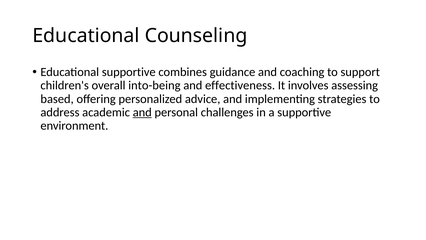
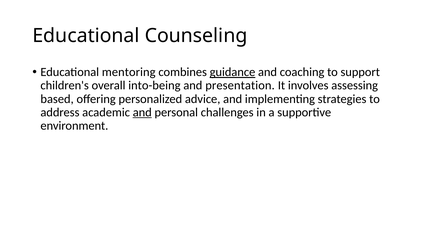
Educational supportive: supportive -> mentoring (129, 72)
guidance underline: none -> present (232, 72)
effectiveness: effectiveness -> presentation (240, 85)
